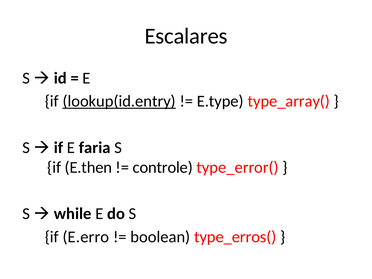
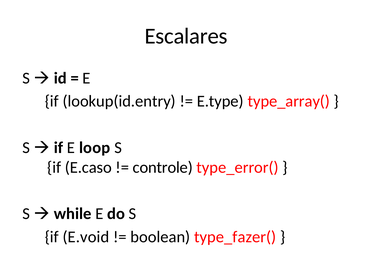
lookup(id.entry underline: present -> none (119, 101)
faria: faria -> loop (95, 148)
E.then: E.then -> E.caso (88, 167)
E.erro: E.erro -> E.void (86, 237)
type_erros(: type_erros( -> type_fazer( (235, 237)
